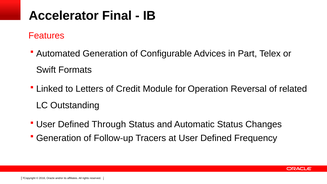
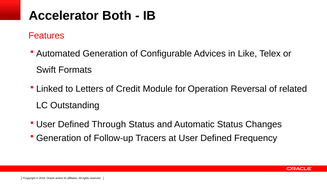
Final: Final -> Both (117, 16)
Part: Part -> Like (247, 54)
